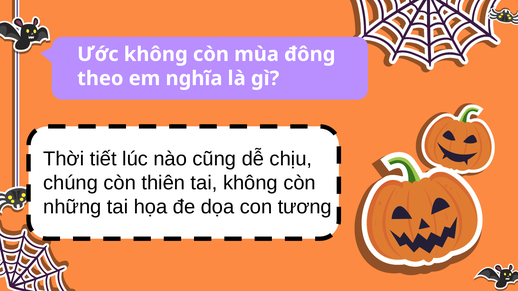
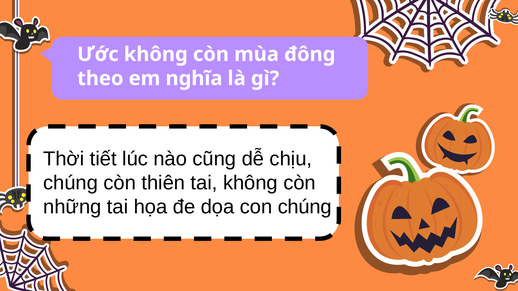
con tương: tương -> chúng (305, 207)
